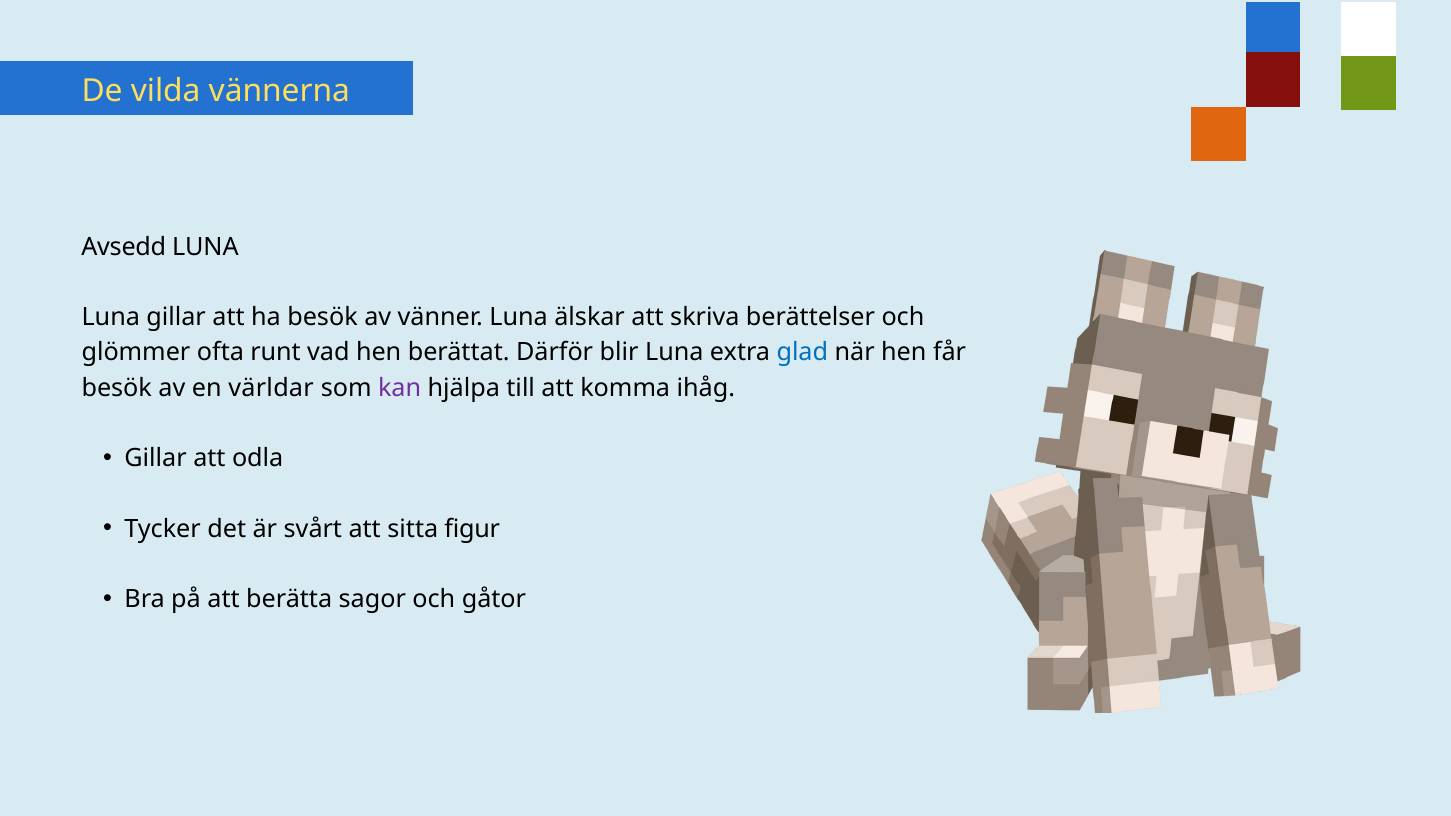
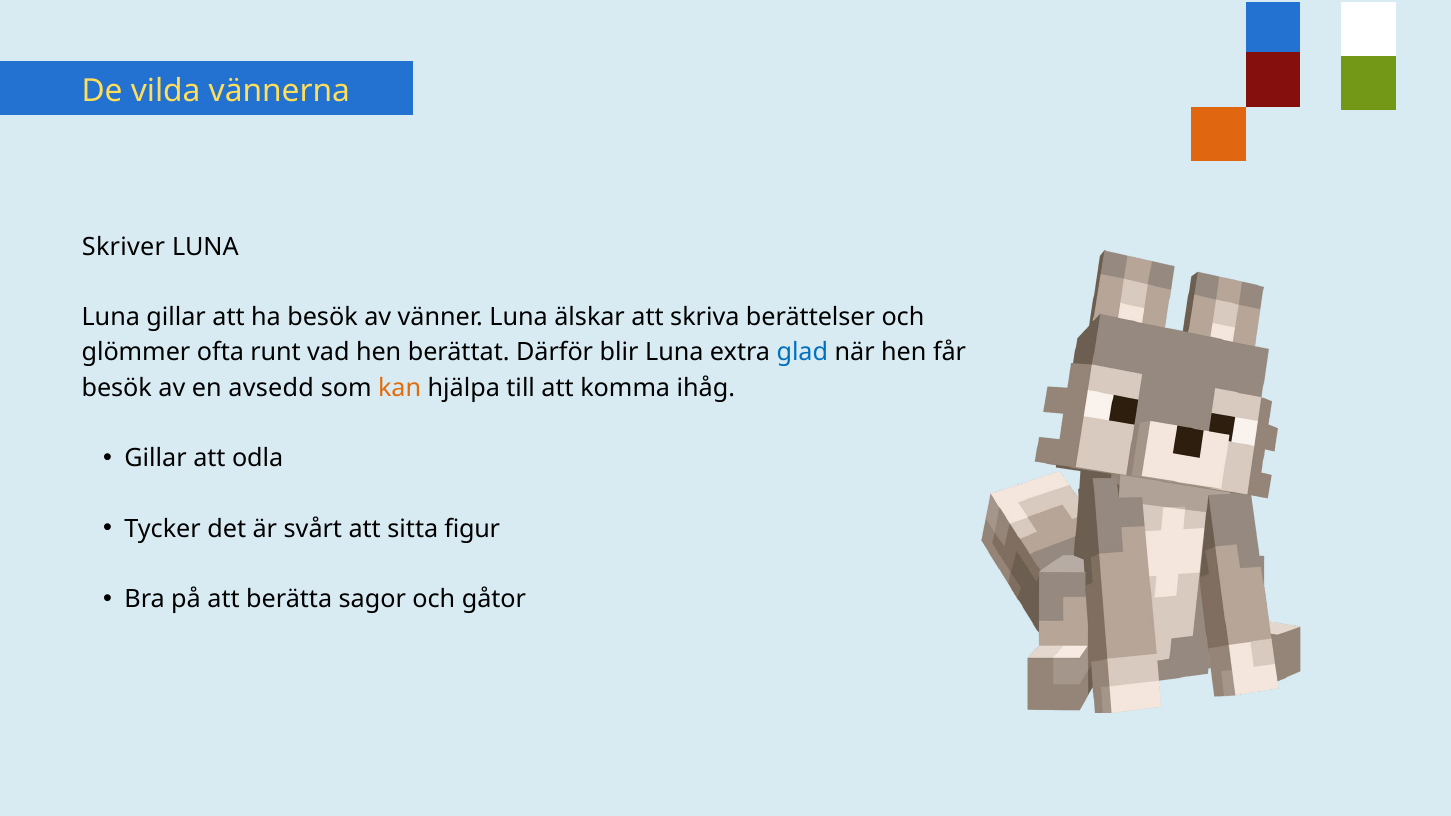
Avsedd: Avsedd -> Skriver (124, 247)
världar: världar -> avsedd (271, 388)
kan colour: purple -> orange (400, 388)
